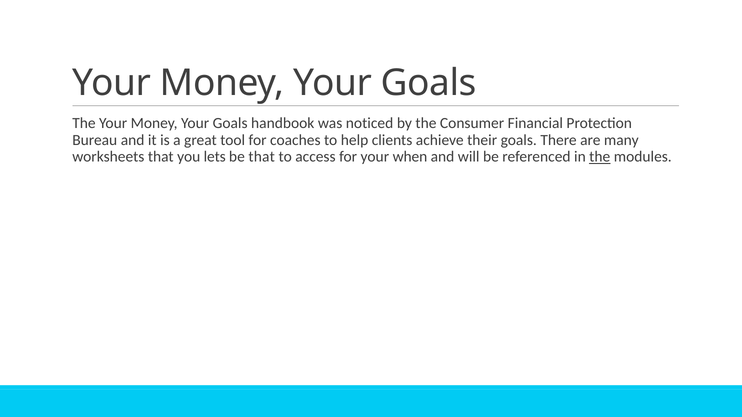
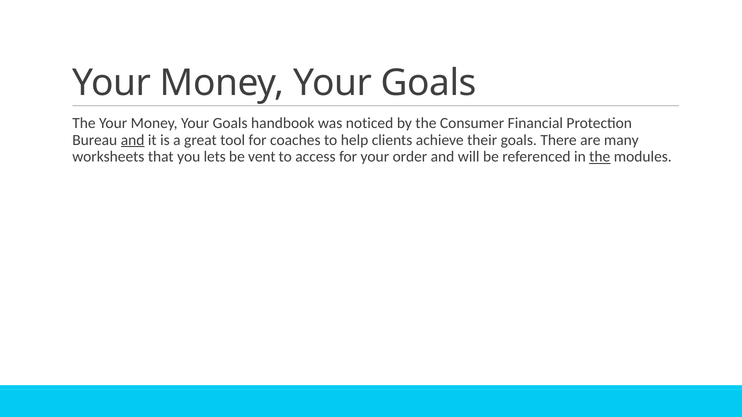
and underline: none -> present (133, 140)
be that: that -> vent (262, 157)
when: when -> order (410, 157)
